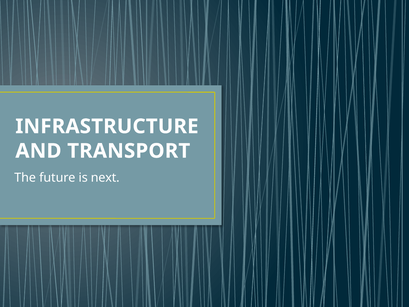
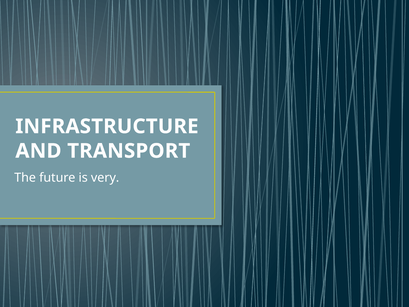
next: next -> very (105, 177)
